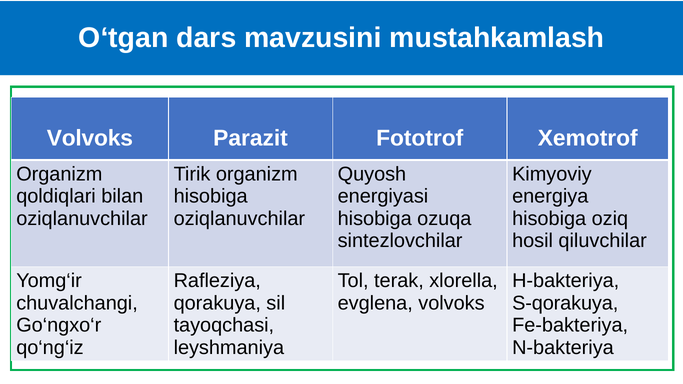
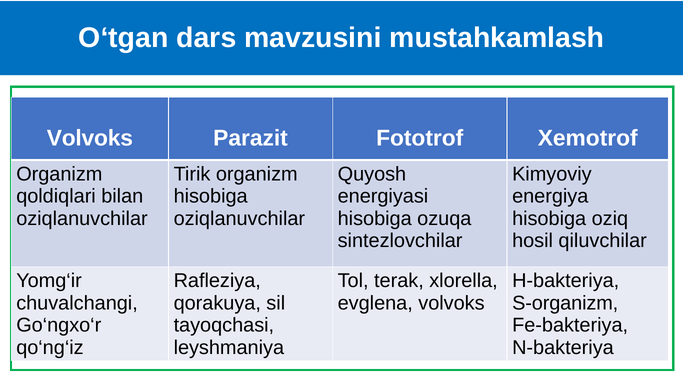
S-qorakuya: S-qorakuya -> S-organizm (565, 303)
